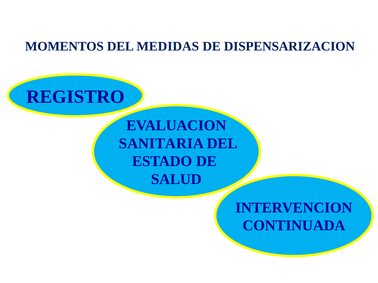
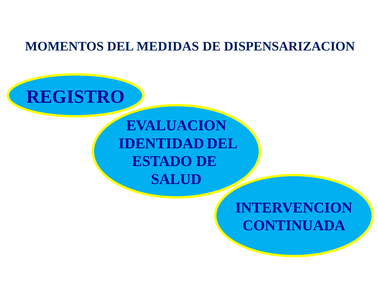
SANITARIA: SANITARIA -> IDENTIDAD (161, 144)
